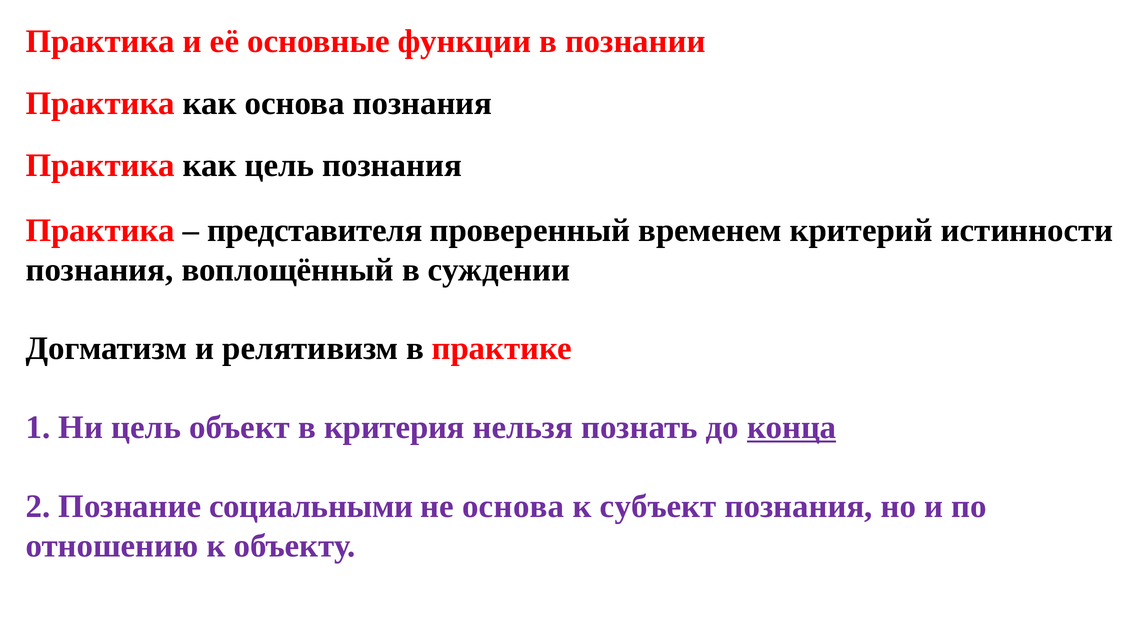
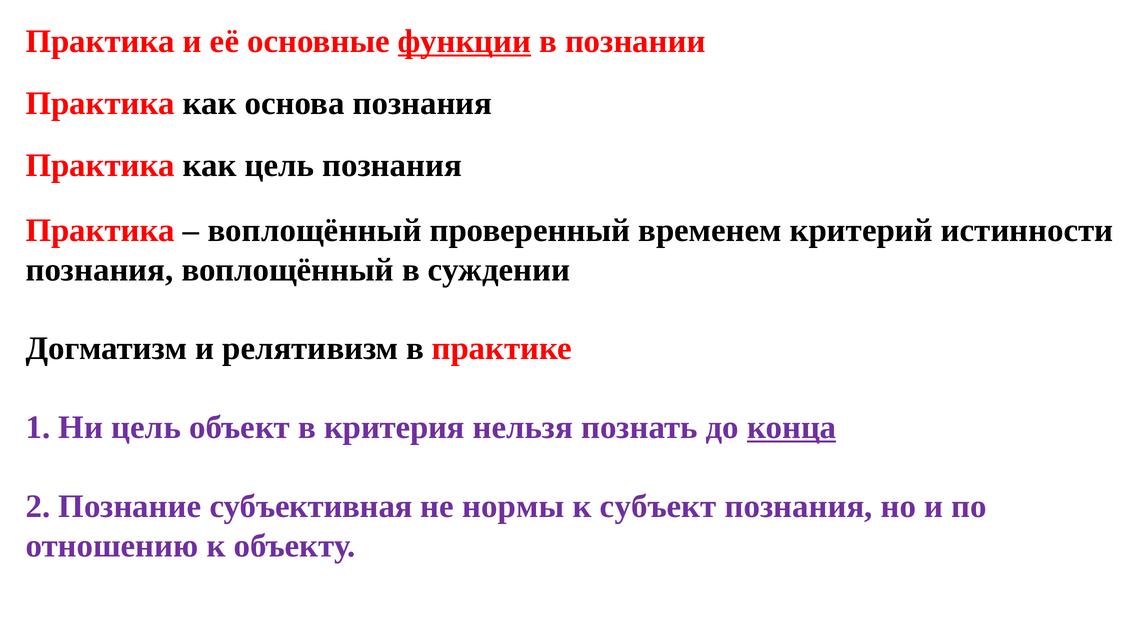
функции underline: none -> present (464, 41)
представителя: представителя -> воплощённый (315, 230)
социальными: социальными -> субъективная (311, 507)
не основа: основа -> нормы (513, 507)
